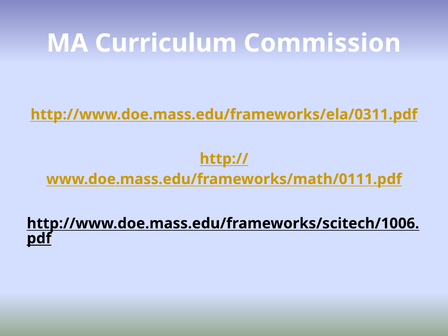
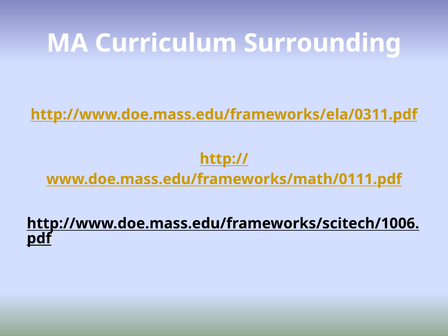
Commission: Commission -> Surrounding (322, 43)
